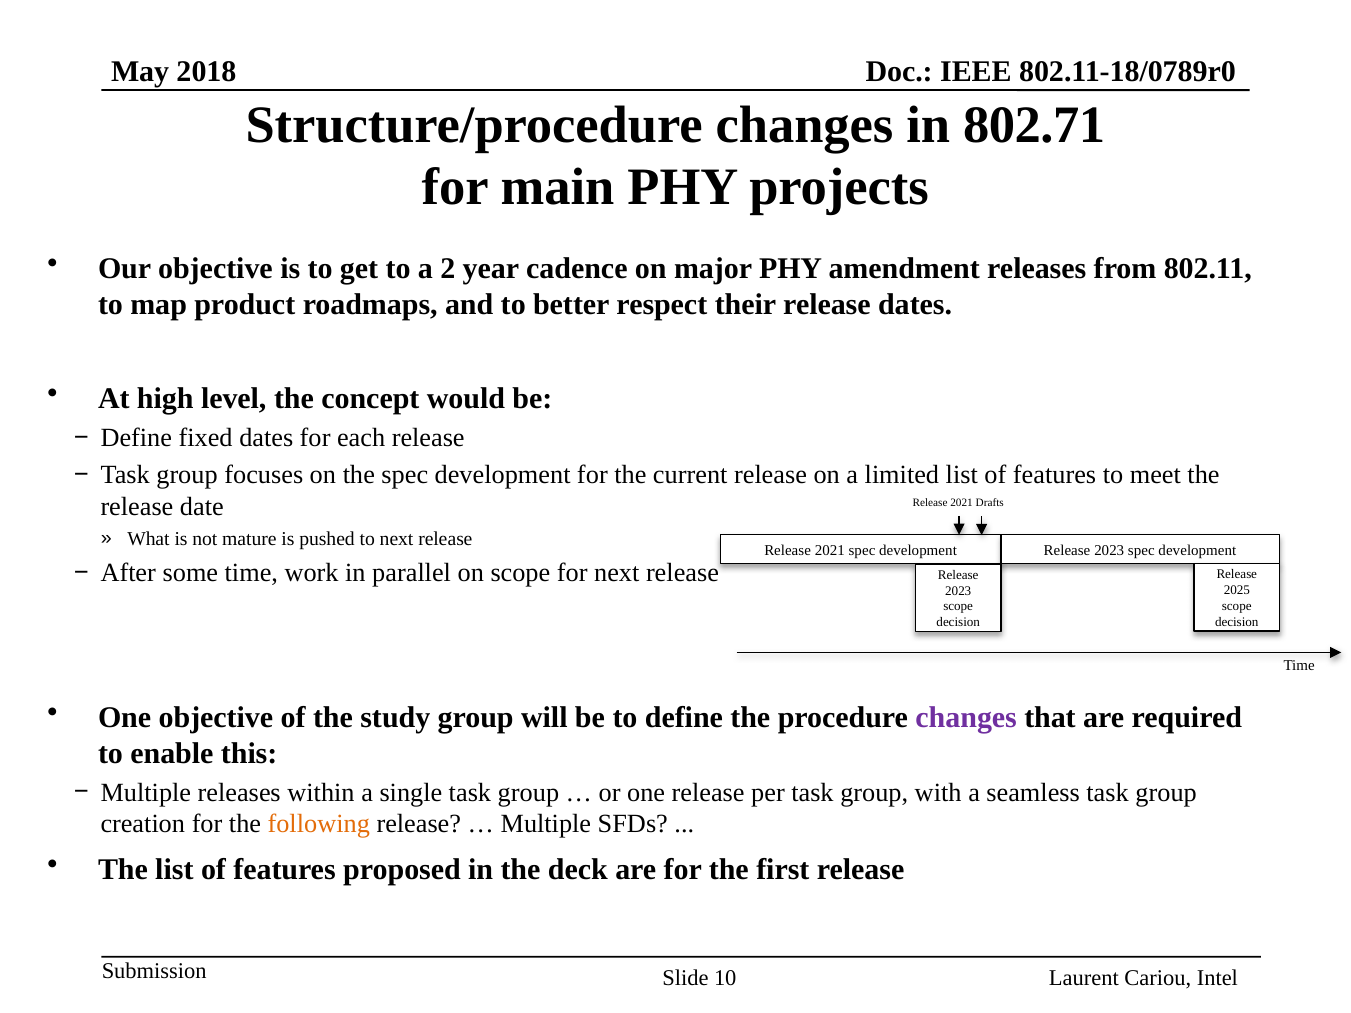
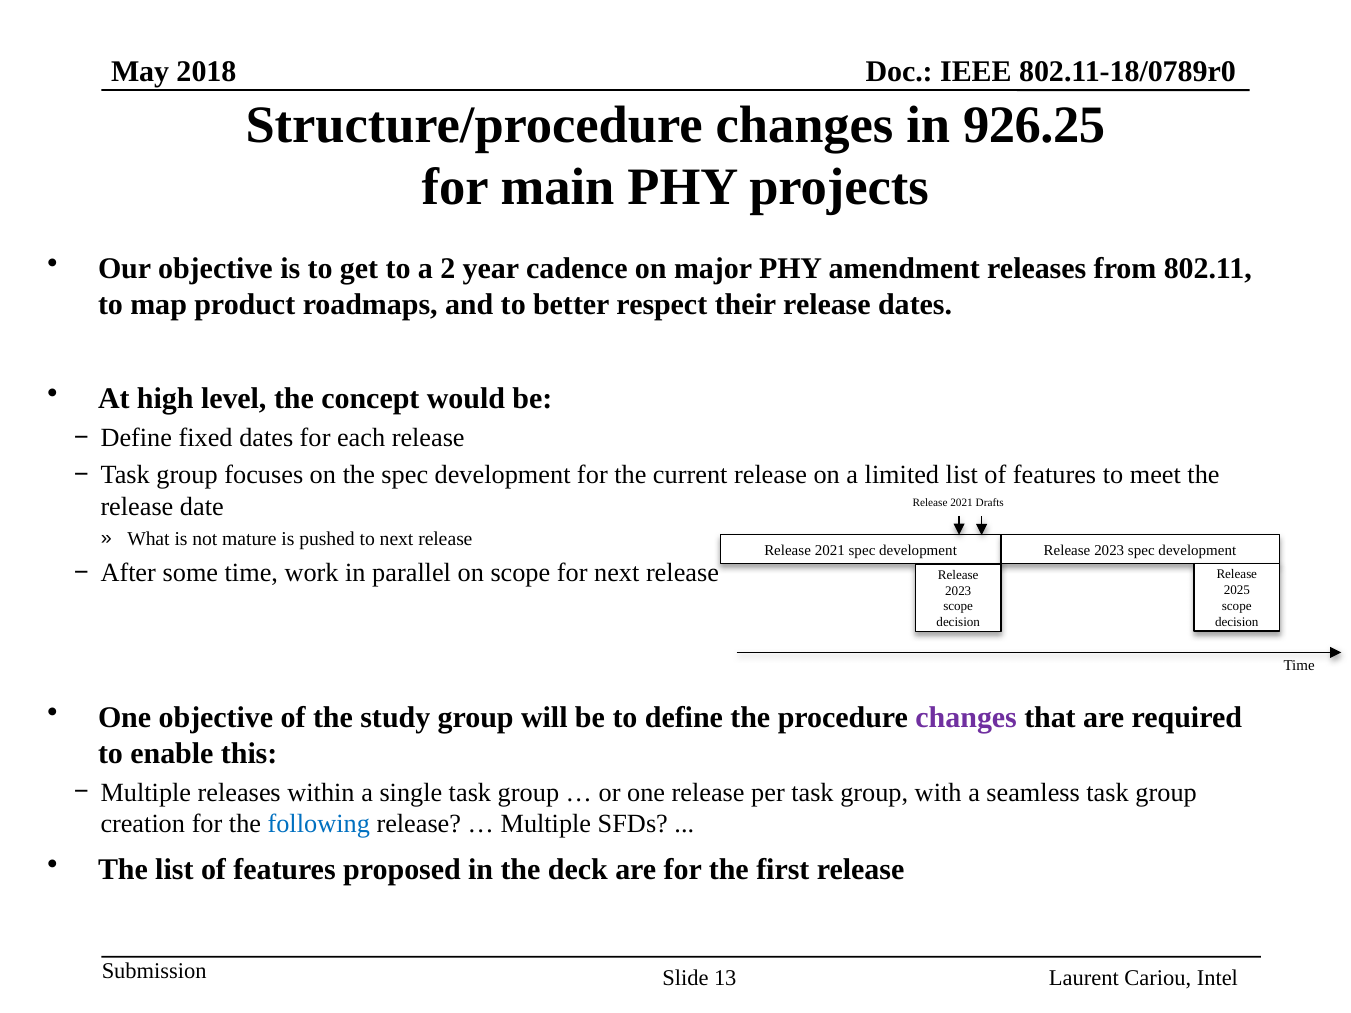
802.71: 802.71 -> 926.25 (1034, 125)
following colour: orange -> blue (319, 824)
10: 10 -> 13 (725, 978)
